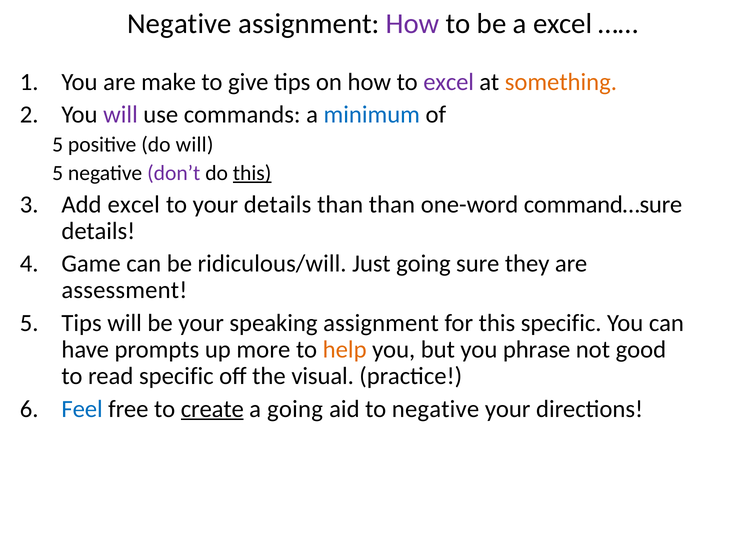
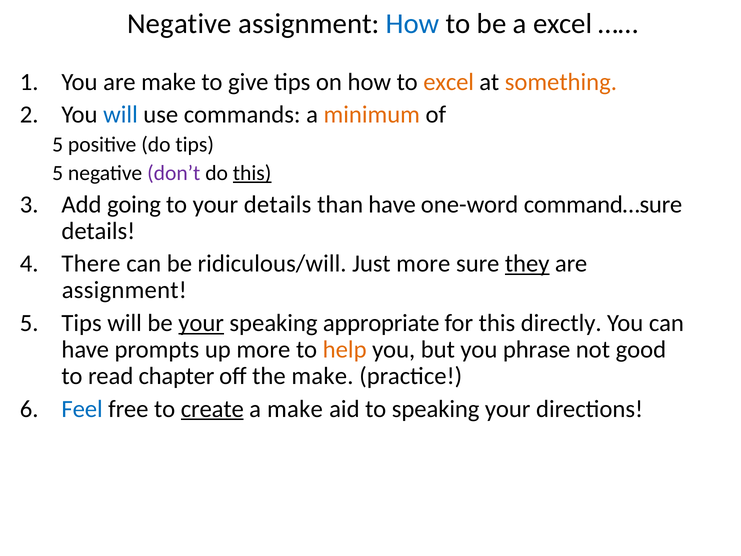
How colour: purple -> blue (413, 24)
excel colour: purple -> orange (449, 82)
will colour: purple -> blue (121, 115)
minimum colour: blue -> orange (372, 115)
do will: will -> tips (195, 144)
Add excel: excel -> going (134, 204)
than than: than -> have (392, 204)
Game: Game -> There (91, 264)
Just going: going -> more (423, 264)
they underline: none -> present (527, 264)
assessment: assessment -> assignment (124, 290)
your underline: none -> present (201, 323)
speaking assignment: assignment -> appropriate (381, 323)
this specific: specific -> directly (561, 323)
read specific: specific -> chapter (176, 376)
the visual: visual -> make (322, 376)
a going: going -> make (295, 409)
to negative: negative -> speaking (436, 409)
